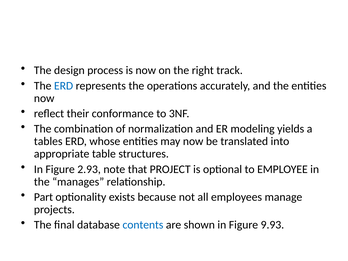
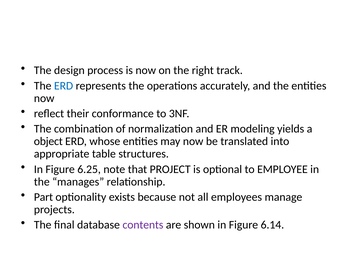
tables: tables -> object (48, 141)
2.93: 2.93 -> 6.25 (89, 169)
contents colour: blue -> purple (143, 225)
9.93: 9.93 -> 6.14 (272, 225)
